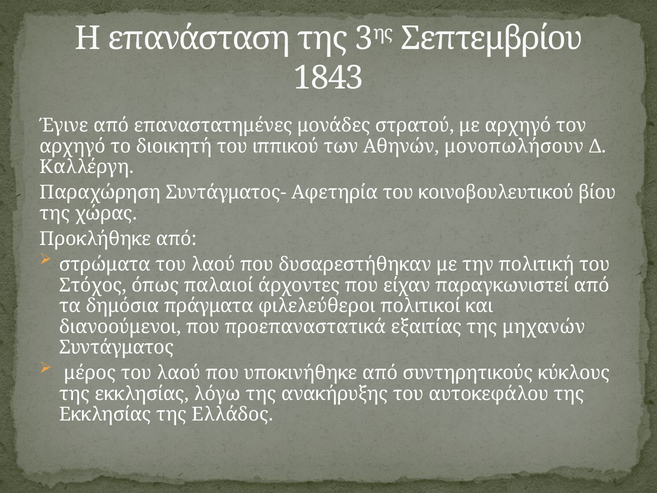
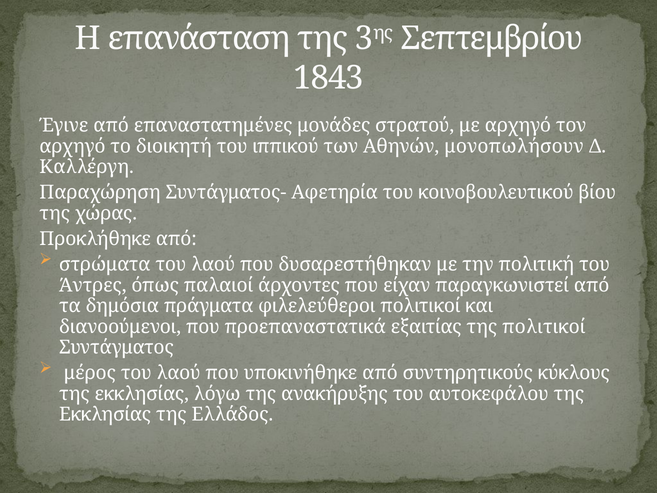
Στόχος: Στόχος -> Άντρες (93, 285)
της μηχανών: μηχανών -> πολιτικοί (544, 327)
